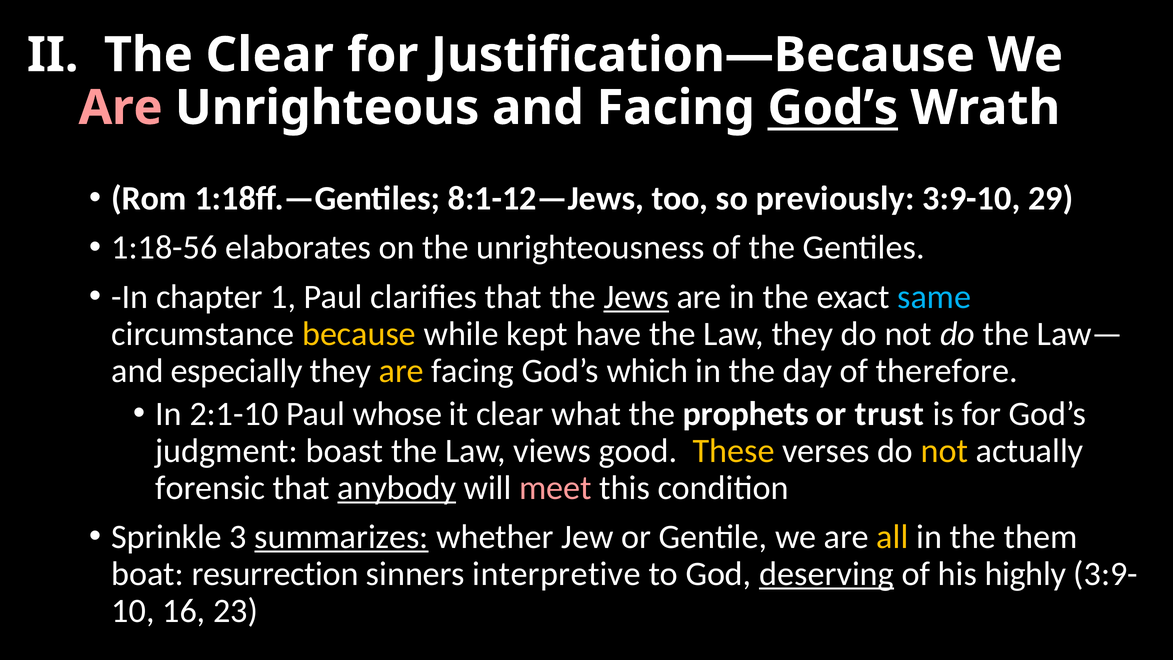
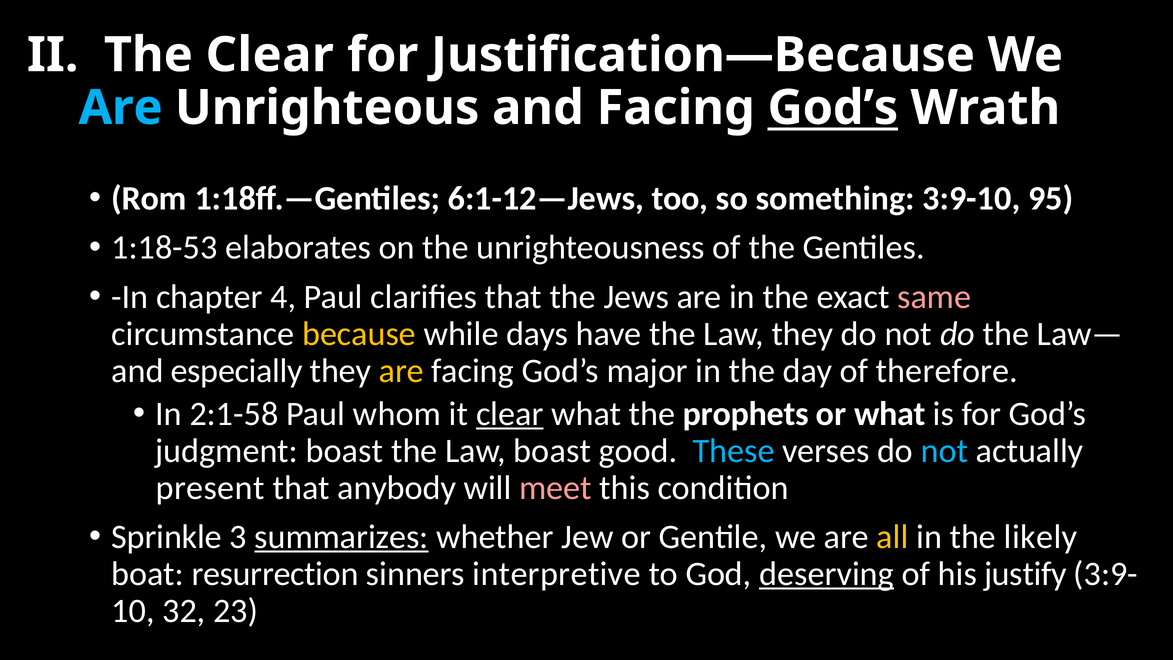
Are colour: pink -> light blue (121, 108)
8:1-12—Jews: 8:1-12—Jews -> 6:1-12—Jews (546, 198)
previously: previously -> something (835, 198)
29: 29 -> 95 (1051, 198)
1:18-56: 1:18-56 -> 1:18-53 (164, 248)
1: 1 -> 4 (283, 297)
Jews underline: present -> none (636, 297)
same colour: light blue -> pink (934, 297)
kept: kept -> days (537, 334)
which: which -> major (647, 371)
2:1-10: 2:1-10 -> 2:1-58 (234, 414)
whose: whose -> whom (397, 414)
clear underline: none -> present (510, 414)
or trust: trust -> what (890, 414)
Law views: views -> boast (552, 451)
These colour: yellow -> light blue (734, 451)
not colour: yellow -> light blue (944, 451)
forensic: forensic -> present (210, 488)
anybody underline: present -> none (397, 488)
them: them -> likely (1041, 537)
highly: highly -> justify (1025, 574)
16: 16 -> 32 (184, 611)
